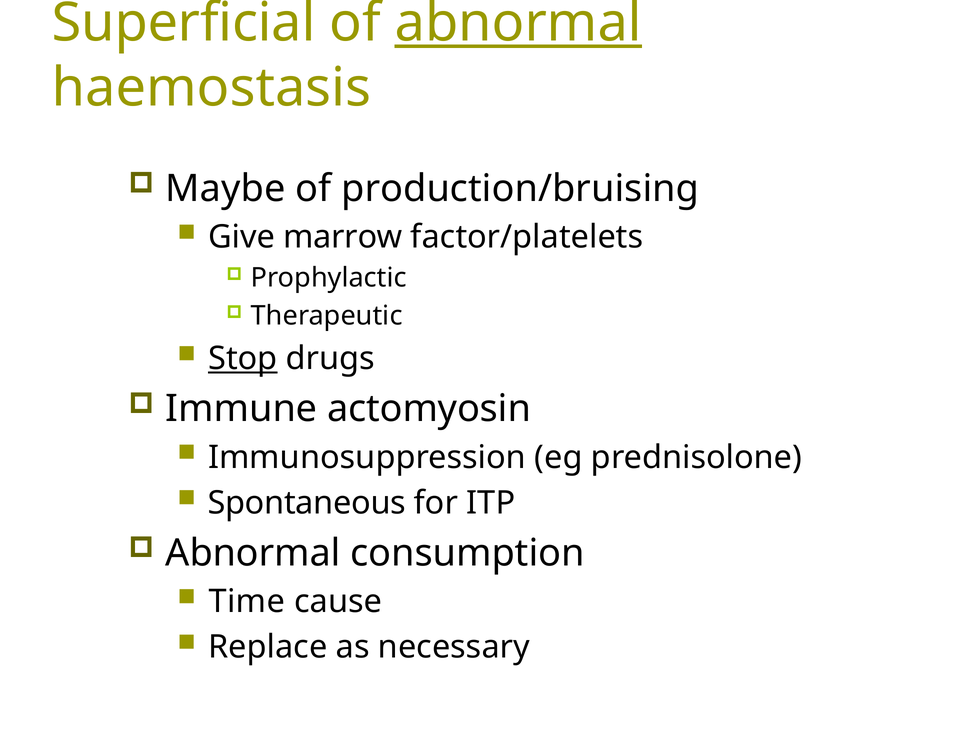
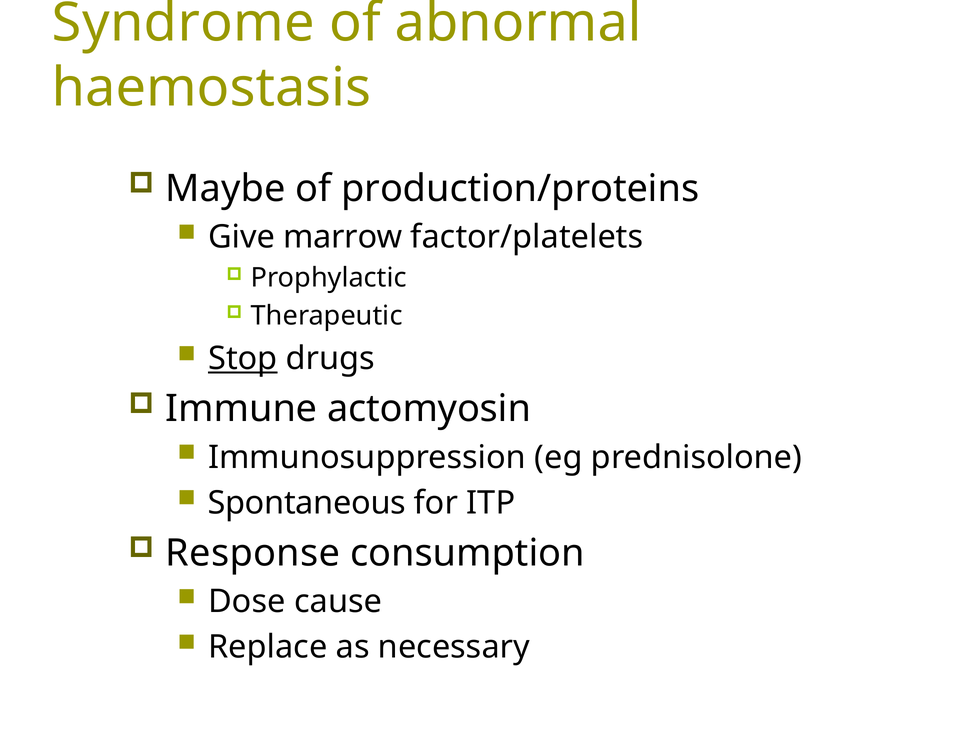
Superficial: Superficial -> Syndrome (183, 23)
abnormal underline: present -> none (518, 23)
production/bruising: production/bruising -> production/proteins (520, 189)
Abnormal: Abnormal -> Response (253, 553)
Time: Time -> Dose (247, 602)
